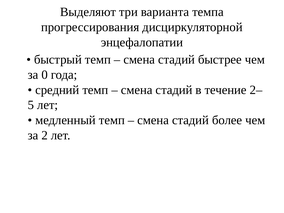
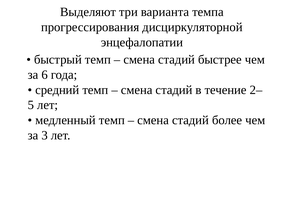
0: 0 -> 6 (45, 75)
2: 2 -> 3 (45, 135)
